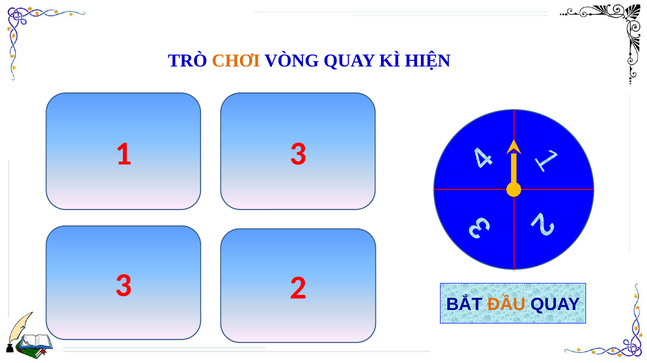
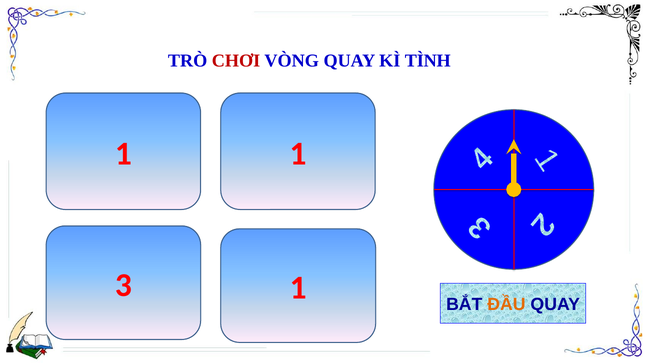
CHƠI colour: orange -> red (236, 61)
HIỆN: HIỆN -> TÌNH (428, 61)
1 3: 3 -> 1 (298, 154)
3 2: 2 -> 1 (298, 288)
